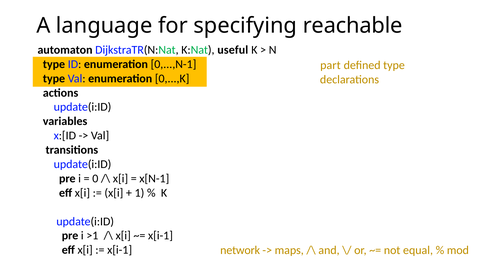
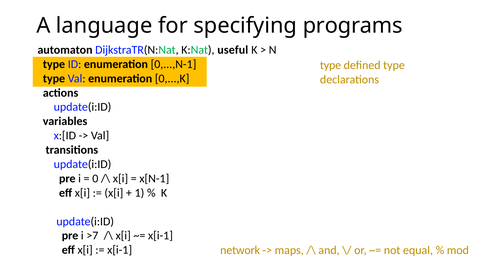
reachable: reachable -> programs (353, 26)
part: part -> type (331, 65)
>1: >1 -> >7 (92, 236)
